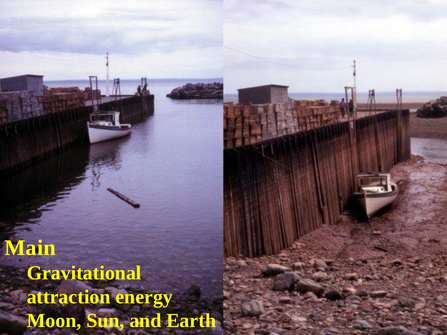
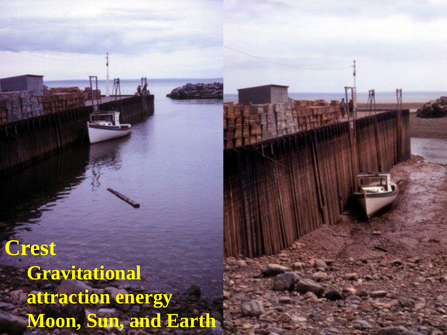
Main: Main -> Crest (30, 248)
